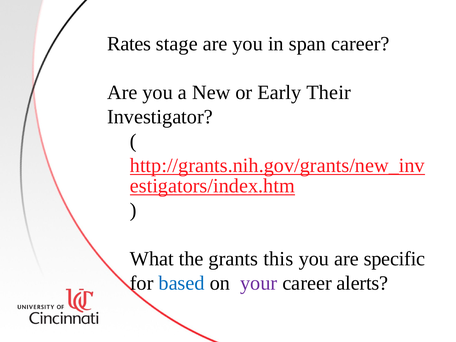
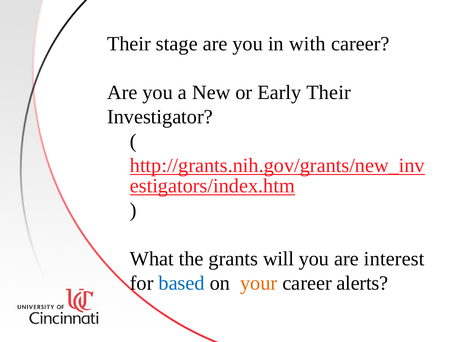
Rates: Rates -> Their (129, 44)
span: span -> with (307, 44)
this: this -> will (279, 259)
specific: specific -> interest (394, 259)
your colour: purple -> orange (259, 283)
